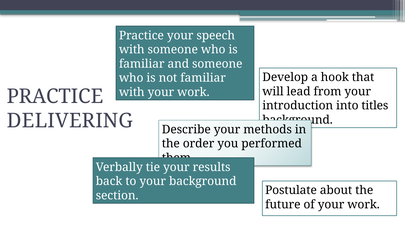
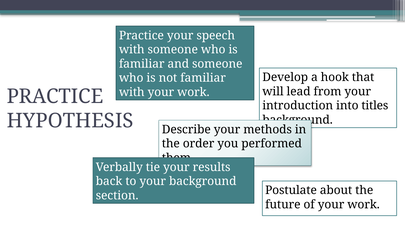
DELIVERING: DELIVERING -> HYPOTHESIS (70, 121)
